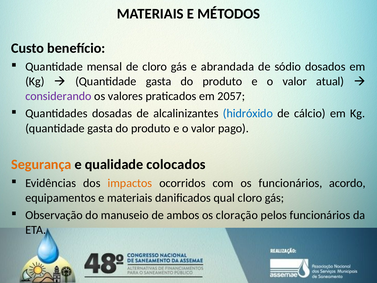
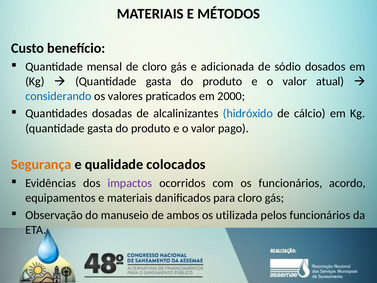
abrandada: abrandada -> adicionada (228, 67)
considerando colour: purple -> blue (58, 96)
2057: 2057 -> 2000 (231, 96)
impactos colour: orange -> purple (130, 183)
qual: qual -> para (224, 198)
cloração: cloração -> utilizada (237, 215)
